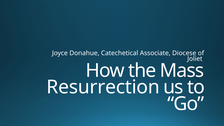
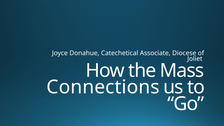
Resurrection: Resurrection -> Connections (103, 87)
